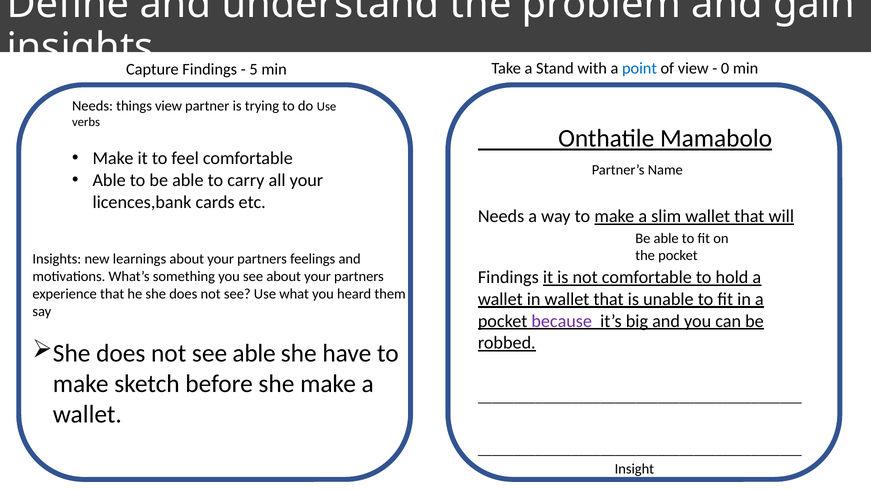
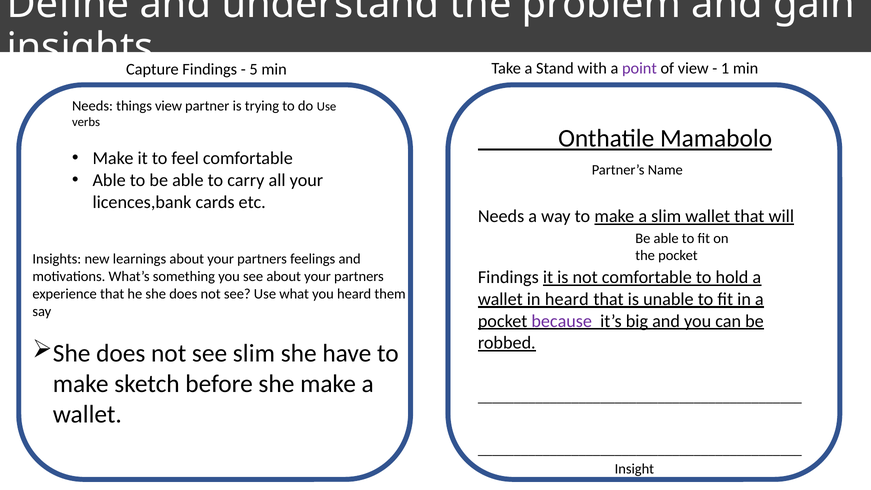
point colour: blue -> purple (639, 68)
0: 0 -> 1 (725, 68)
in wallet: wallet -> heard (567, 299)
see able: able -> slim (254, 353)
